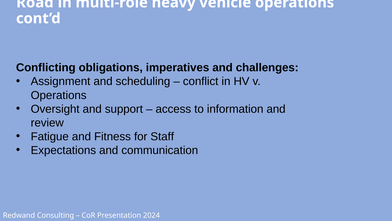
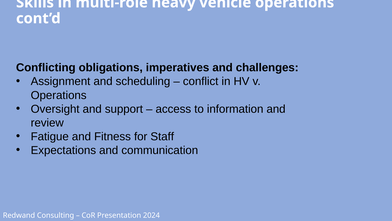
Road: Road -> Skills (35, 3)
